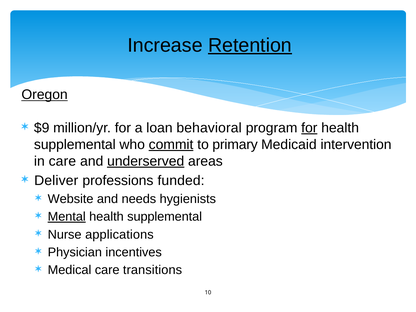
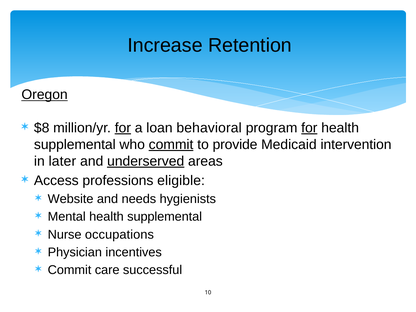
Retention underline: present -> none (250, 45)
$9: $9 -> $8 (42, 128)
for underline: none -> present (123, 128)
primary: primary -> provide (235, 145)
in care: care -> later (62, 161)
Deliver: Deliver -> Access (56, 181)
funded: funded -> eligible (181, 181)
Mental underline: present -> none (67, 217)
applications: applications -> occupations (119, 234)
Medical: Medical -> Commit (70, 270)
transitions: transitions -> successful (153, 270)
